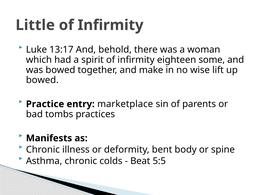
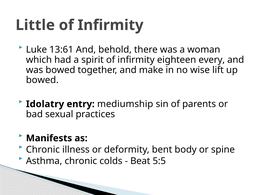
13:17: 13:17 -> 13:61 (61, 50)
some: some -> every (212, 60)
Practice: Practice -> Idolatry (45, 104)
marketplace: marketplace -> mediumship (125, 104)
tombs: tombs -> sexual (59, 114)
